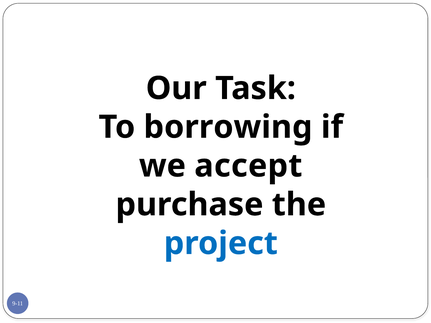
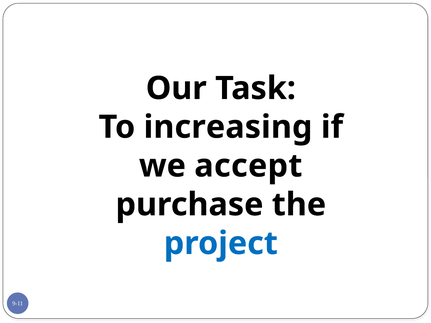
borrowing: borrowing -> increasing (228, 127)
